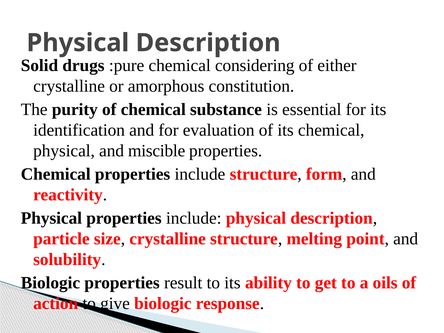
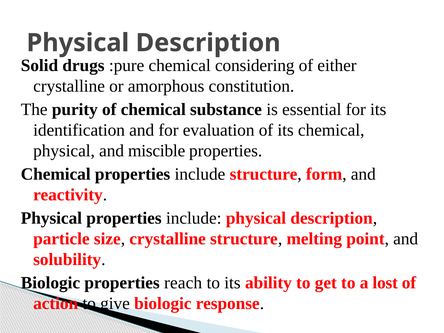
result: result -> reach (183, 283)
oils: oils -> lost (385, 283)
